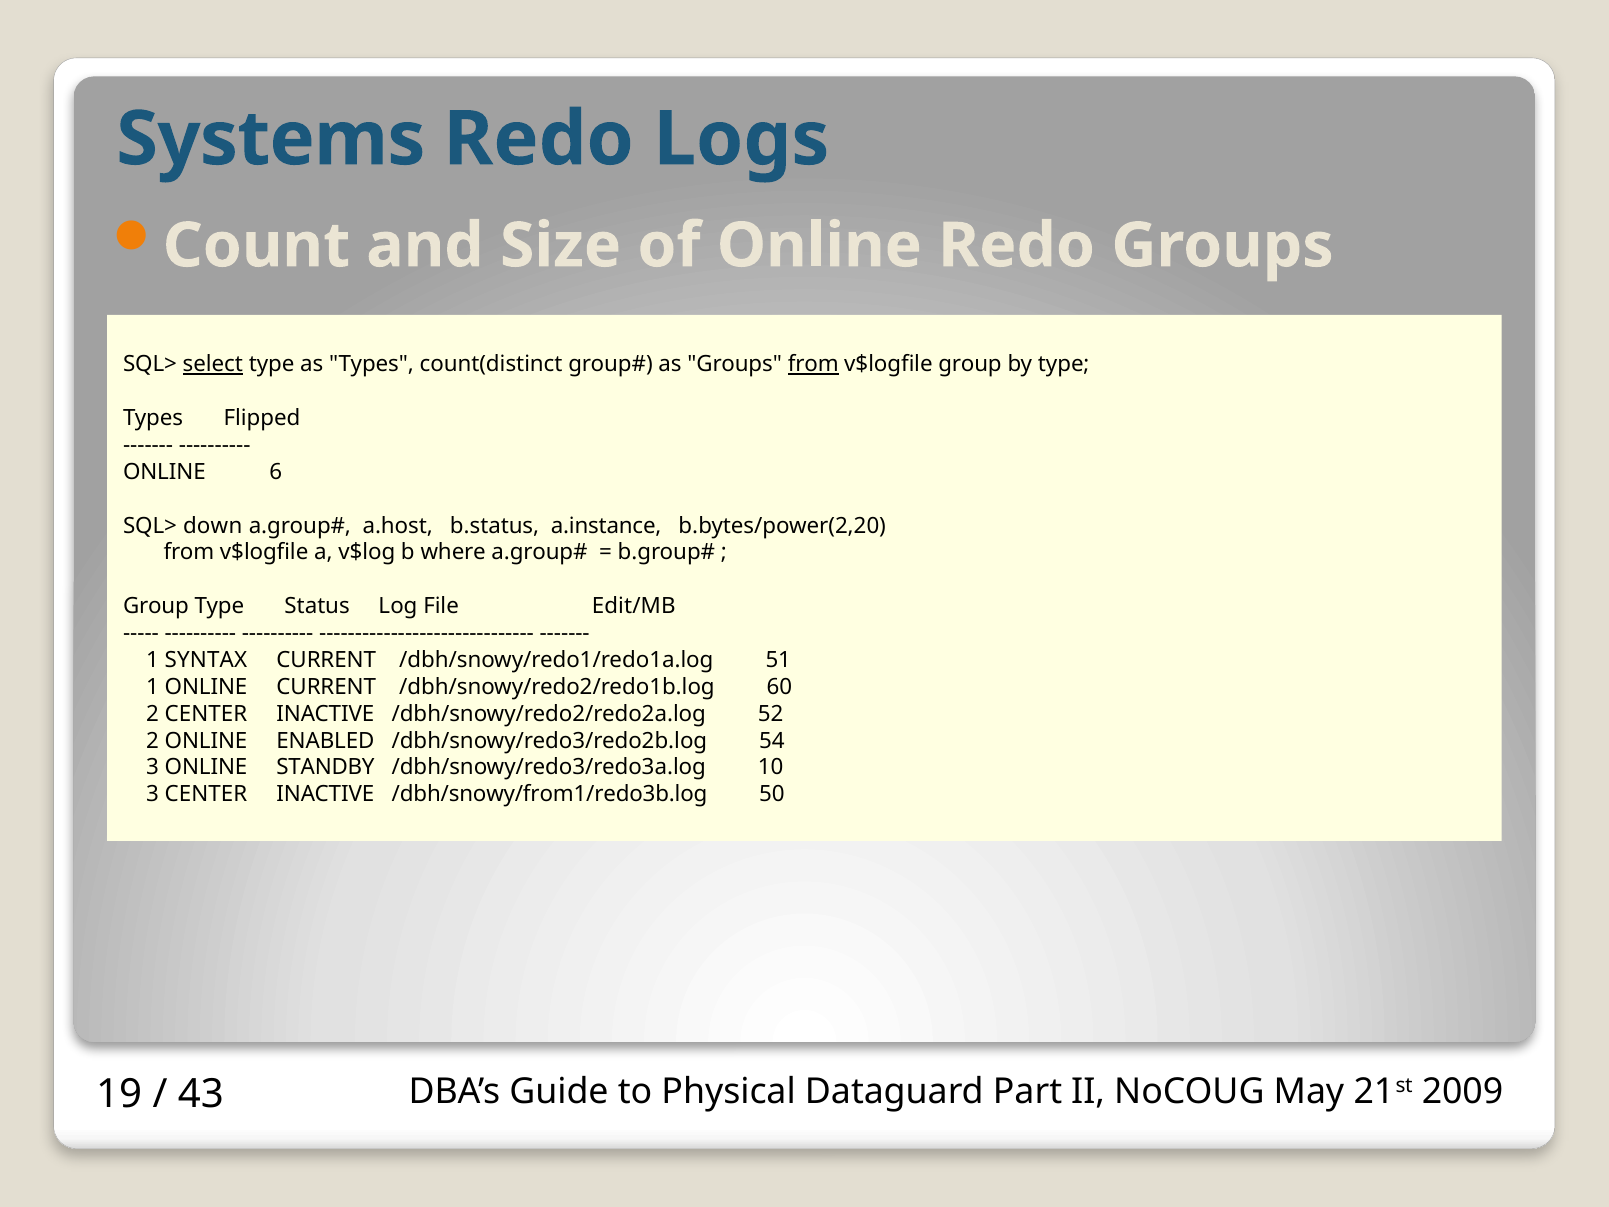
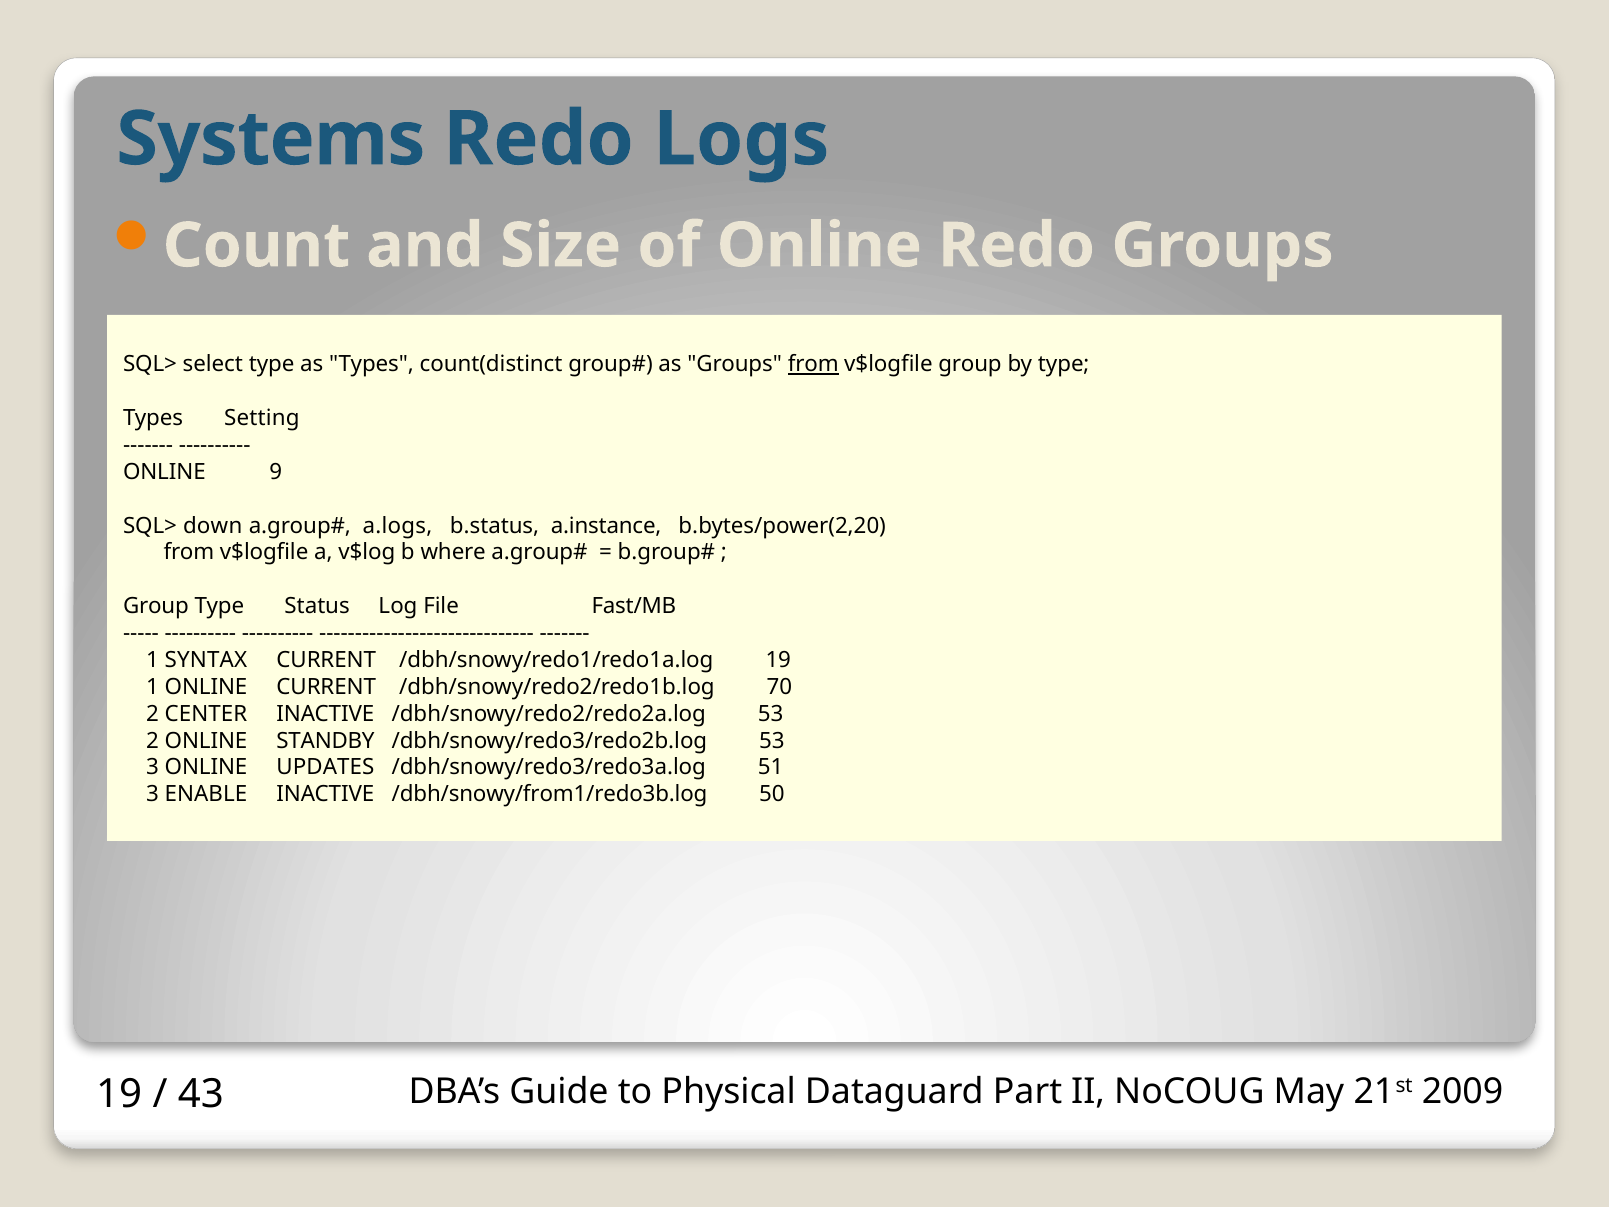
select underline: present -> none (213, 364)
Flipped: Flipped -> Setting (262, 418)
6: 6 -> 9 (276, 472)
a.host: a.host -> a.logs (398, 526)
Edit/MB: Edit/MB -> Fast/MB (634, 606)
/dbh/snowy/redo1/redo1a.log 51: 51 -> 19 (778, 660)
60: 60 -> 70 (779, 687)
/dbh/snowy/redo2/redo2a.log 52: 52 -> 53 (771, 714)
ENABLED: ENABLED -> STANDBY (326, 740)
/dbh/snowy/redo3/redo2b.log 54: 54 -> 53 (772, 740)
STANDBY: STANDBY -> UPDATES (325, 767)
10: 10 -> 51 (771, 767)
3 CENTER: CENTER -> ENABLE (206, 794)
